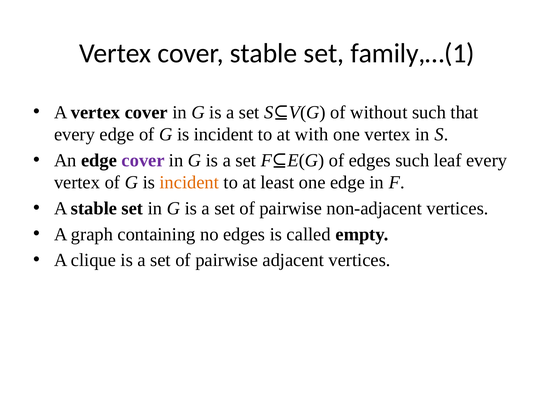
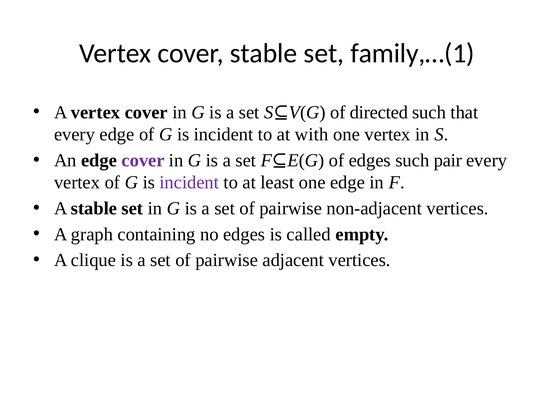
without: without -> directed (379, 112)
leaf: leaf -> pair (448, 160)
incident colour: orange -> purple (189, 182)
